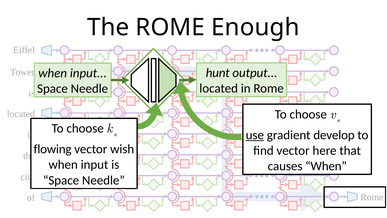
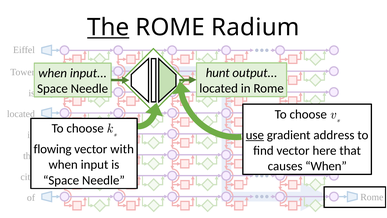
The underline: none -> present (108, 27)
Enough: Enough -> Radium (255, 27)
develop: develop -> address (334, 135)
wish: wish -> with (122, 149)
